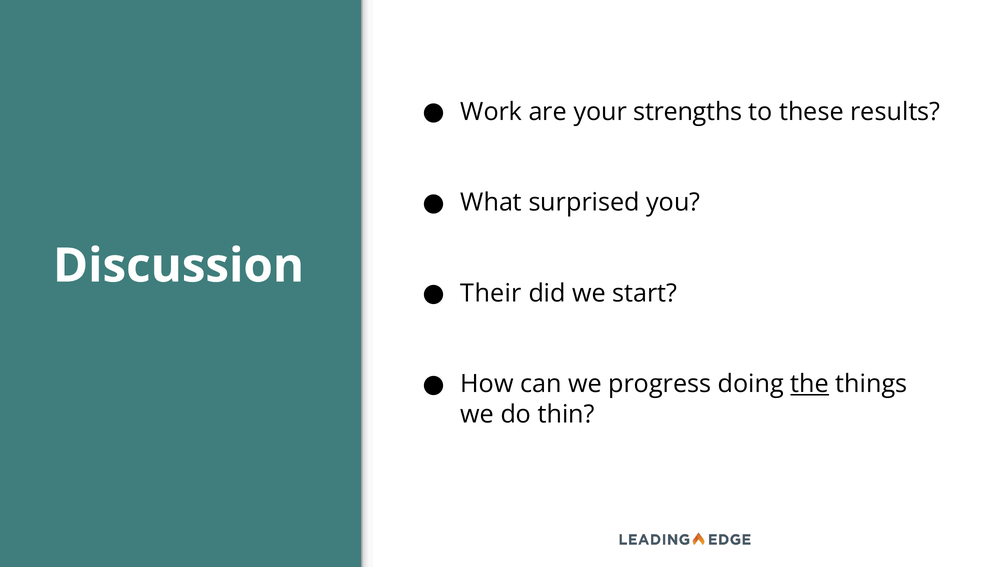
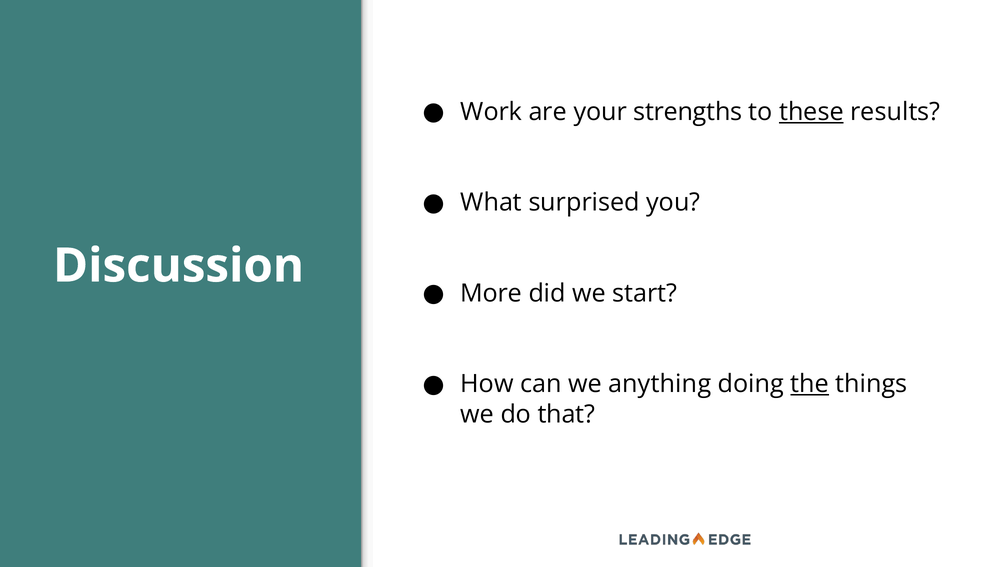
these underline: none -> present (811, 112)
Their: Their -> More (491, 293)
progress: progress -> anything (660, 384)
thin: thin -> that (566, 414)
